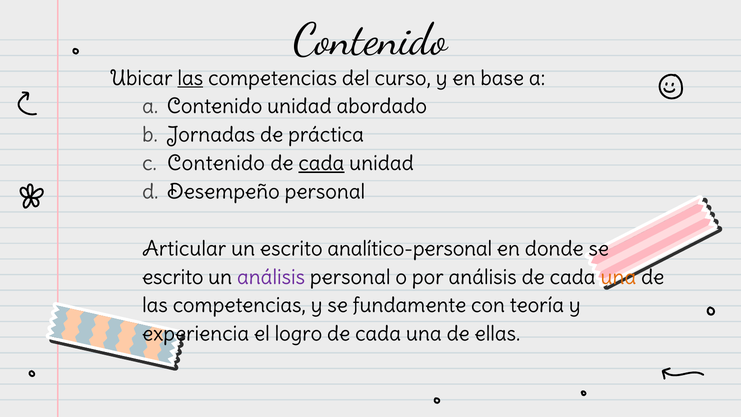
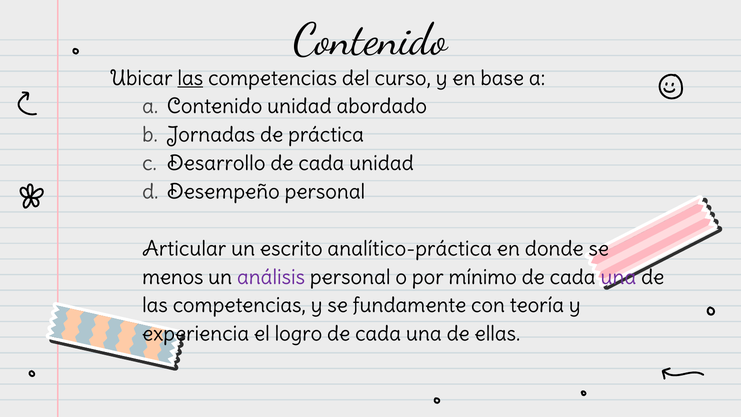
Contenido: Contenido -> Desarrollo (216, 163)
cada underline: present -> none (321, 163)
analítico-personal: analítico-personal -> analítico-práctica (410, 249)
escrito: escrito -> menos (173, 277)
por análisis: análisis -> mínimo (483, 277)
una colour: orange -> purple (618, 277)
